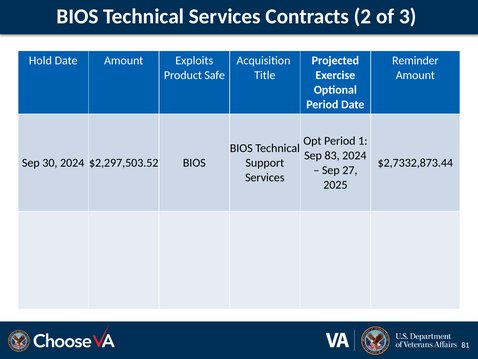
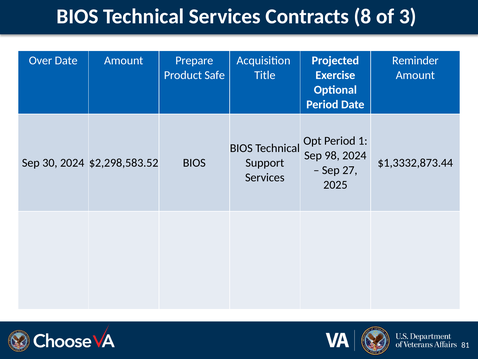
2: 2 -> 8 (363, 17)
Hold: Hold -> Over (40, 61)
Exploits: Exploits -> Prepare (194, 61)
83: 83 -> 98 (332, 155)
$2,297,503.52: $2,297,503.52 -> $2,298,583.52 (124, 163)
$2,7332,873.44: $2,7332,873.44 -> $1,3332,873.44 (415, 163)
